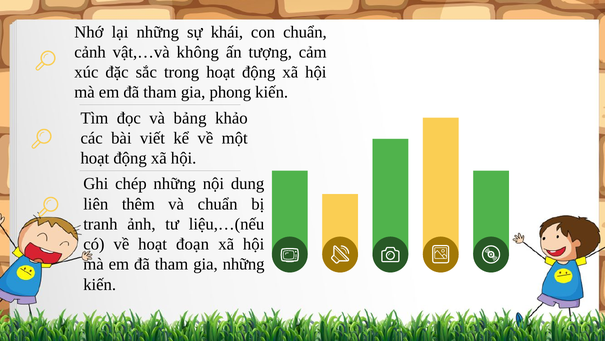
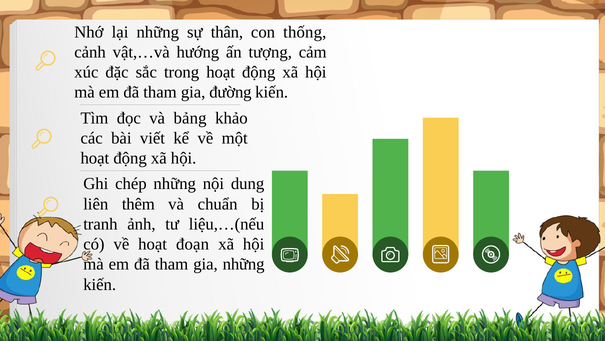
khái: khái -> thân (227, 32)
con chuẩn: chuẩn -> thống (305, 32)
không: không -> hướng (198, 52)
phong: phong -> đường (230, 92)
